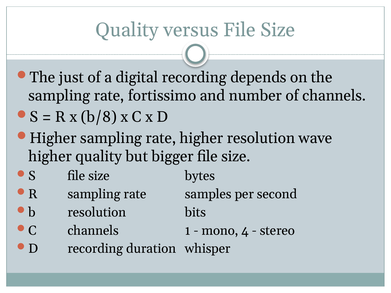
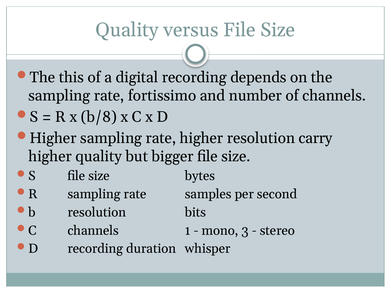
just: just -> this (71, 77)
wave: wave -> carry (316, 138)
4: 4 -> 3 (245, 231)
